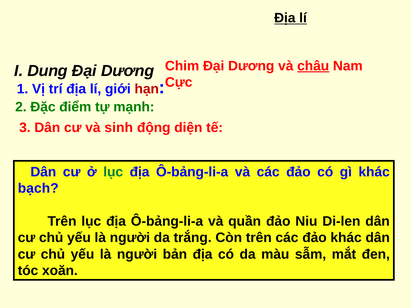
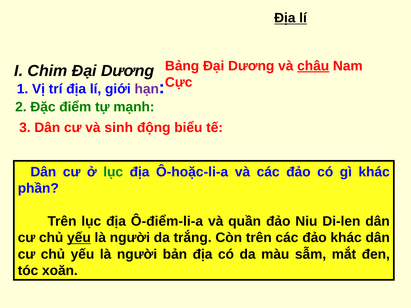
Chim: Chim -> Bảng (182, 66)
Dung: Dung -> Chim (47, 71)
hạn colour: red -> purple (147, 89)
diện: diện -> biểu (188, 128)
Ô-bảng-li-a: Ô-bảng-li-a -> Ô-hoặc-li-a (192, 172)
bạch: bạch -> phần (38, 189)
Trên lục địa Ô-bảng-li-a: Ô-bảng-li-a -> Ô-điểm-li-a (167, 221)
yếu underline: none -> present (79, 238)
